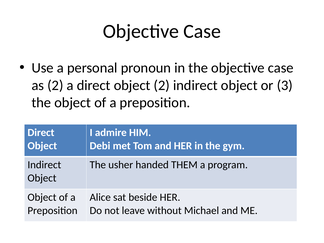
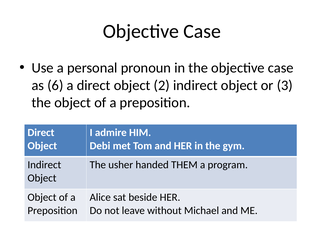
as 2: 2 -> 6 (55, 85)
